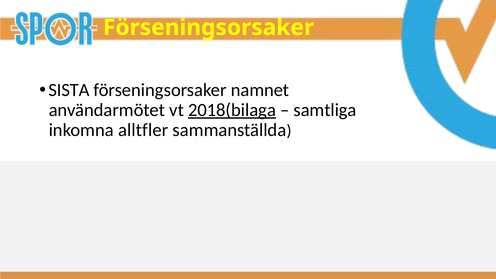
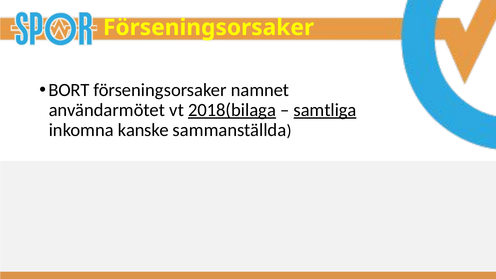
SISTA: SISTA -> BORT (69, 90)
samtliga underline: none -> present (325, 110)
alltfler: alltfler -> kanske (143, 130)
